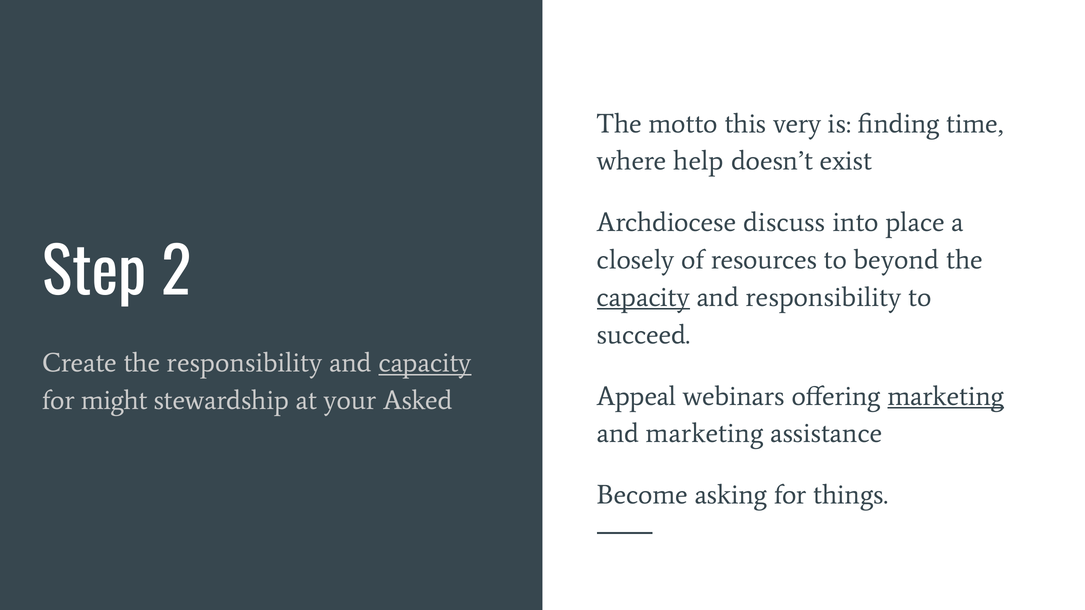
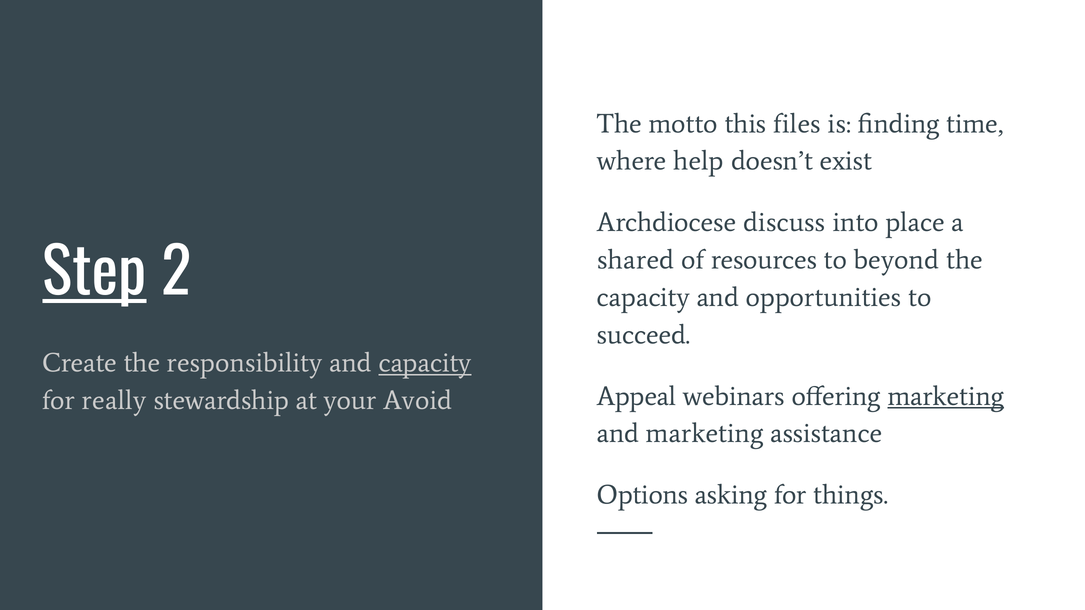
very: very -> files (797, 124)
closely: closely -> shared (636, 260)
Step underline: none -> present (94, 274)
capacity underline: present -> none (643, 297)
and responsibility: responsibility -> opportunities (823, 297)
might: might -> really (114, 401)
Asked: Asked -> Avoid (418, 401)
Become: Become -> Options (642, 495)
